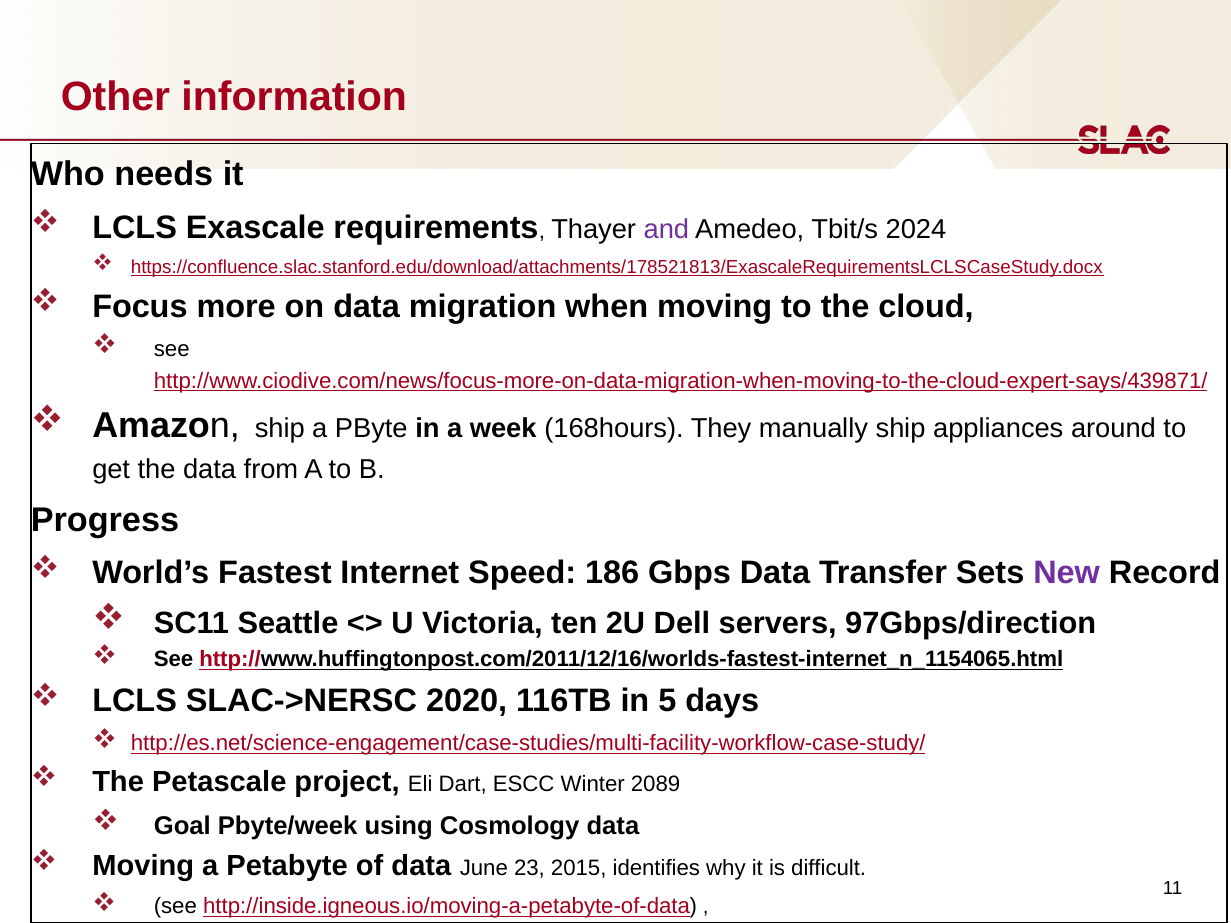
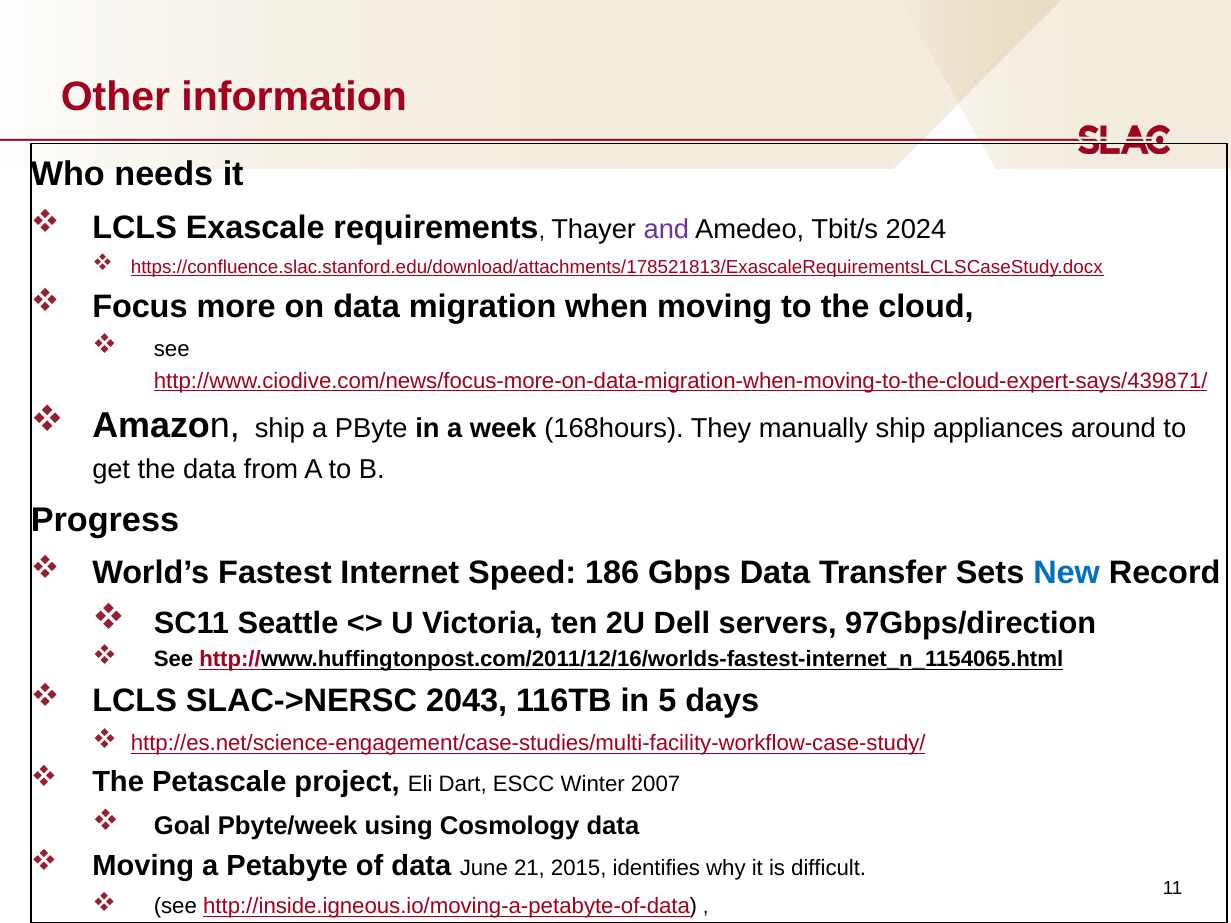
New colour: purple -> blue (1067, 573)
2020: 2020 -> 2043 (467, 701)
2089: 2089 -> 2007 (656, 784)
23: 23 -> 21 (529, 868)
